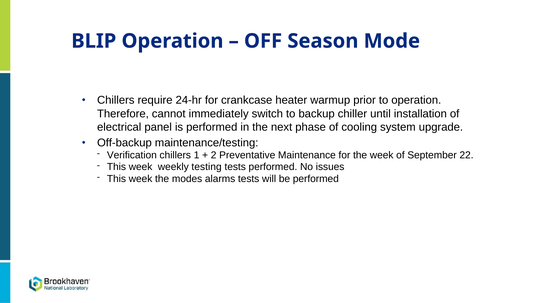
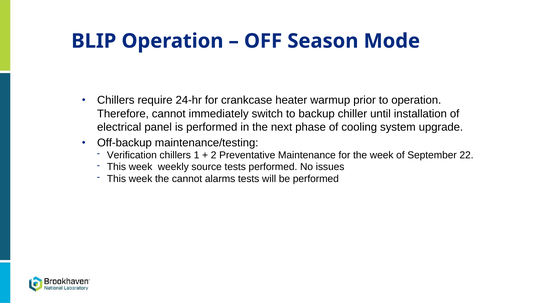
testing: testing -> source (207, 167)
the modes: modes -> cannot (187, 178)
